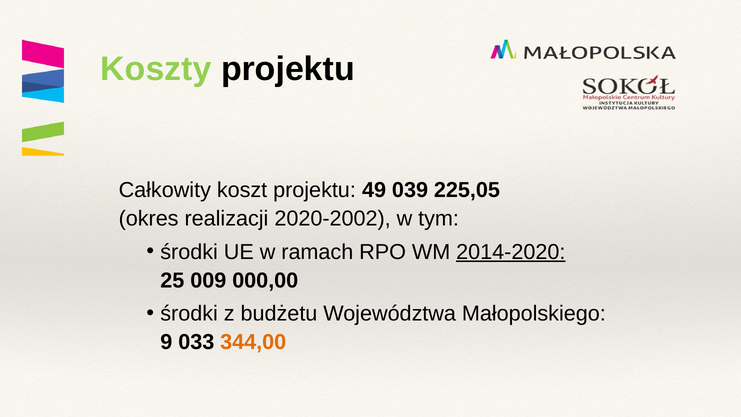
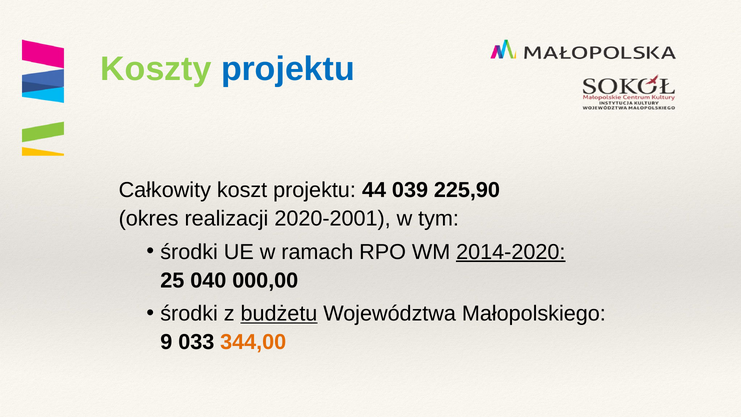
projektu colour: black -> blue (288, 69)
49: 49 -> 44 (374, 190)
225,05: 225,05 -> 225,90 (467, 190)
2020-2002: 2020-2002 -> 2020-2001 (333, 219)
009: 009 -> 040 (208, 280)
budżetu underline: none -> present (279, 313)
